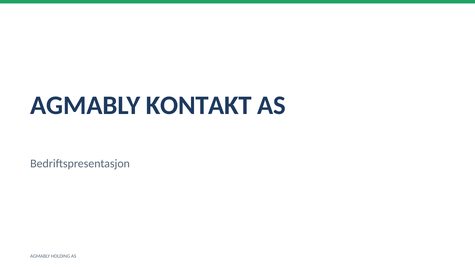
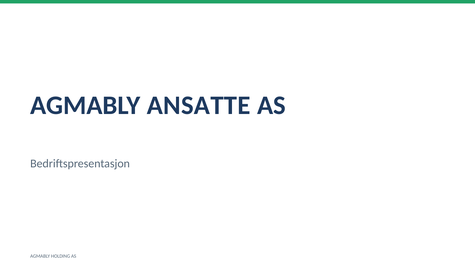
KONTAKT: KONTAKT -> ANSATTE (199, 105)
